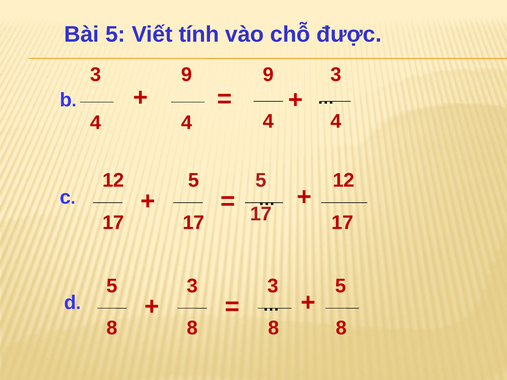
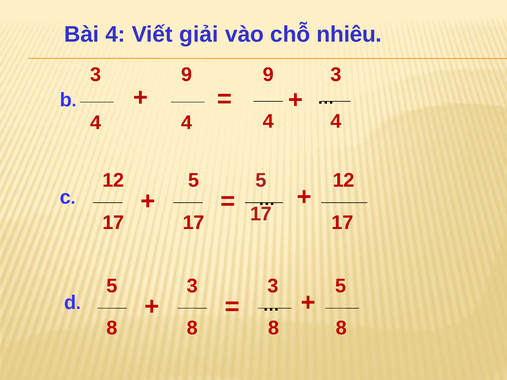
Bài 5: 5 -> 4 (115, 35)
tính: tính -> giải (199, 35)
được: được -> nhiêu (349, 35)
